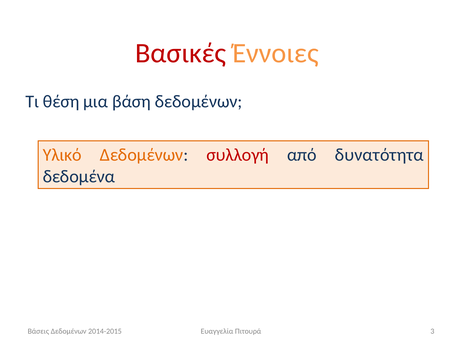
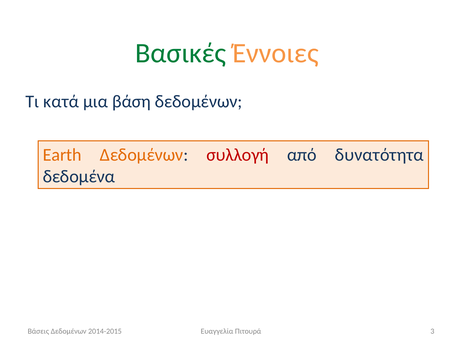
Βασικές colour: red -> green (181, 53)
θέση: θέση -> κατά (61, 101)
Υλικό: Υλικό -> Earth (62, 155)
